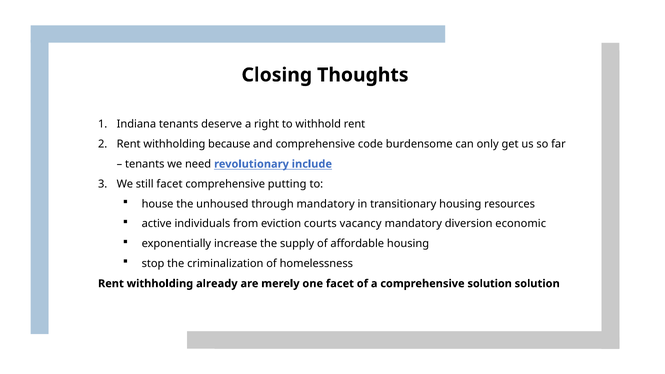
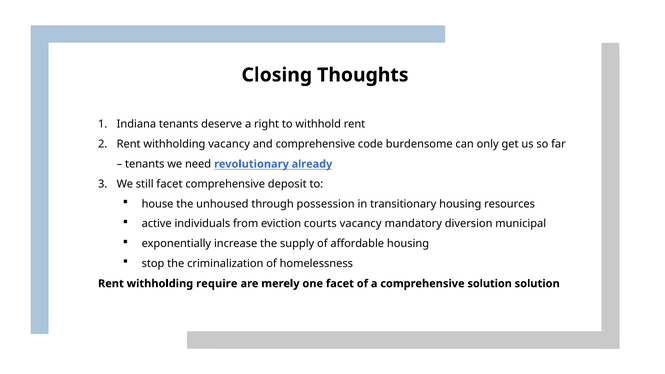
withholding because: because -> vacancy (229, 144)
include: include -> already (312, 164)
putting: putting -> deposit (287, 184)
through mandatory: mandatory -> possession (326, 204)
economic: economic -> municipal (521, 224)
already: already -> require (217, 284)
